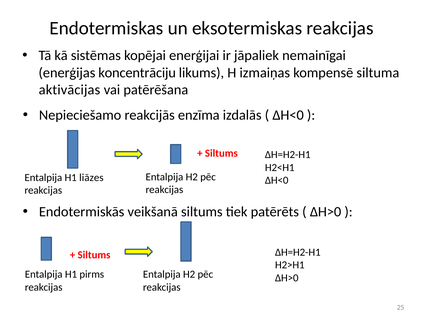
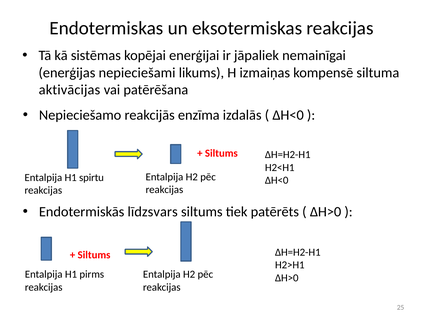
koncentrāciju: koncentrāciju -> nepieciešami (137, 73)
liāzes: liāzes -> spirtu (92, 178)
veikšanā: veikšanā -> līdzsvars (153, 212)
